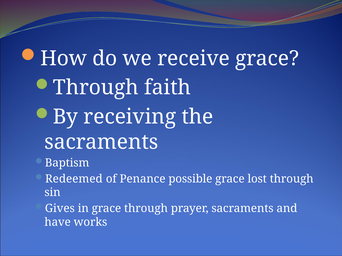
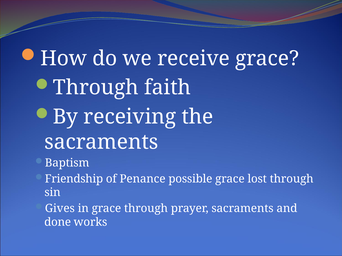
Redeemed: Redeemed -> Friendship (74, 179)
have: have -> done (58, 222)
